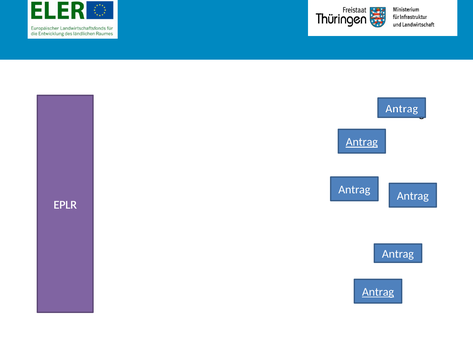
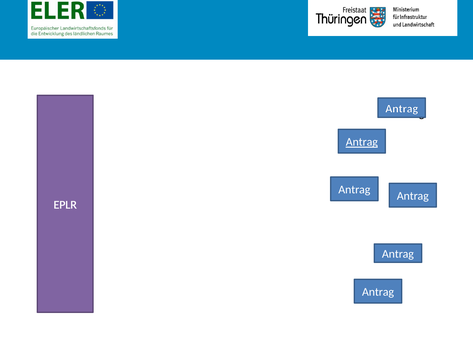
Antrag underline: present -> none (378, 293)
